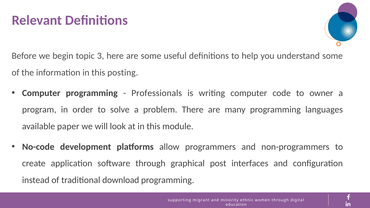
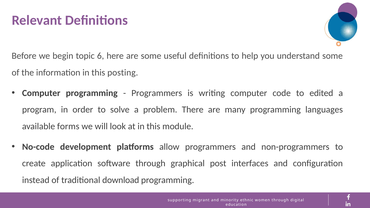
3: 3 -> 6 (101, 56)
Professionals: Professionals -> Programmers (157, 93)
owner: owner -> edited (321, 93)
paper: paper -> forms (68, 126)
